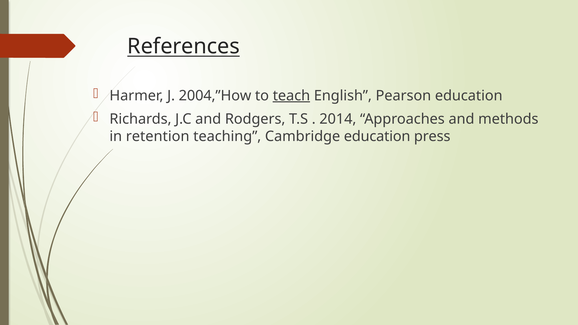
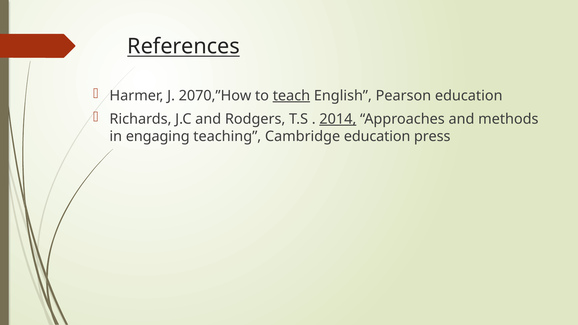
2004,”How: 2004,”How -> 2070,”How (215, 96)
2014 underline: none -> present (338, 119)
retention: retention -> engaging (158, 136)
